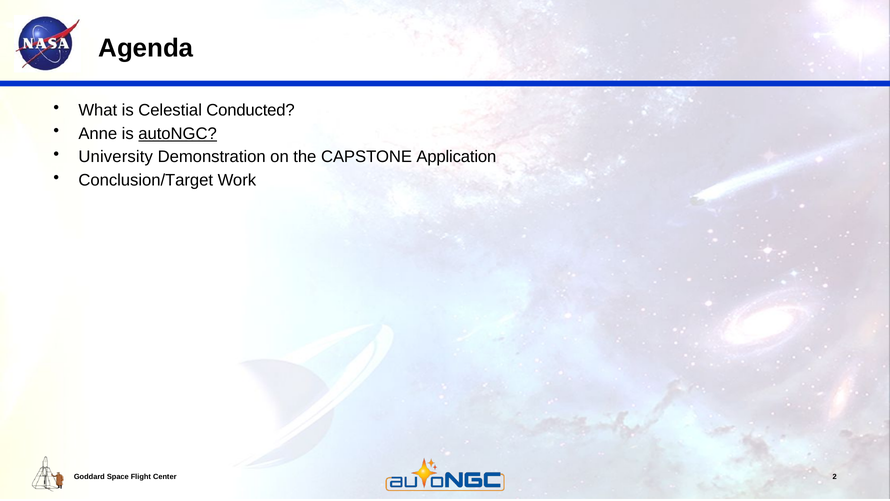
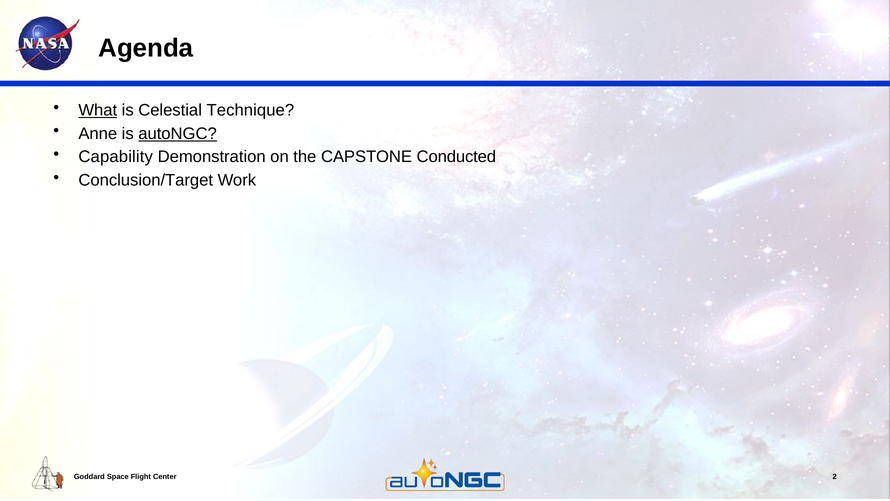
What underline: none -> present (98, 110)
Conducted: Conducted -> Technique (250, 110)
University: University -> Capability (116, 157)
Application: Application -> Conducted (456, 157)
